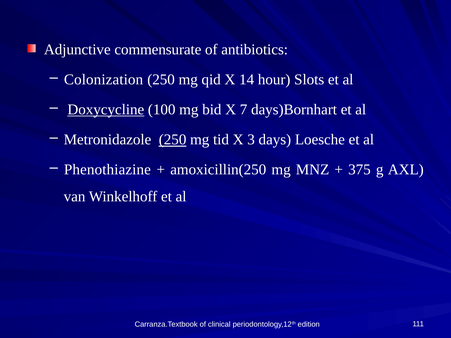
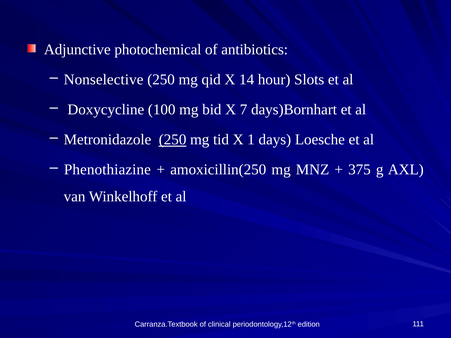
commensurate: commensurate -> photochemical (158, 50)
Colonization: Colonization -> Nonselective (104, 80)
Doxycycline underline: present -> none (106, 110)
3: 3 -> 1 (251, 140)
